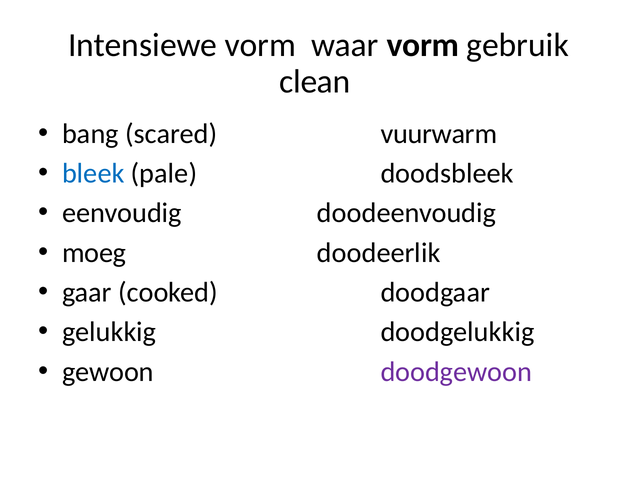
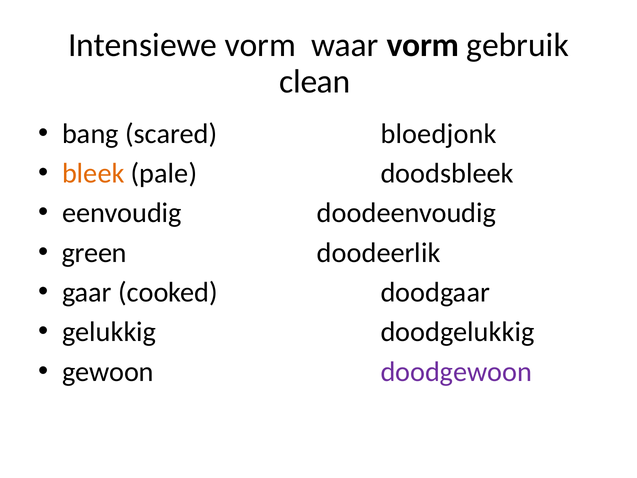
vuurwarm: vuurwarm -> bloedjonk (439, 134)
bleek colour: blue -> orange (93, 173)
moeg: moeg -> green (94, 253)
